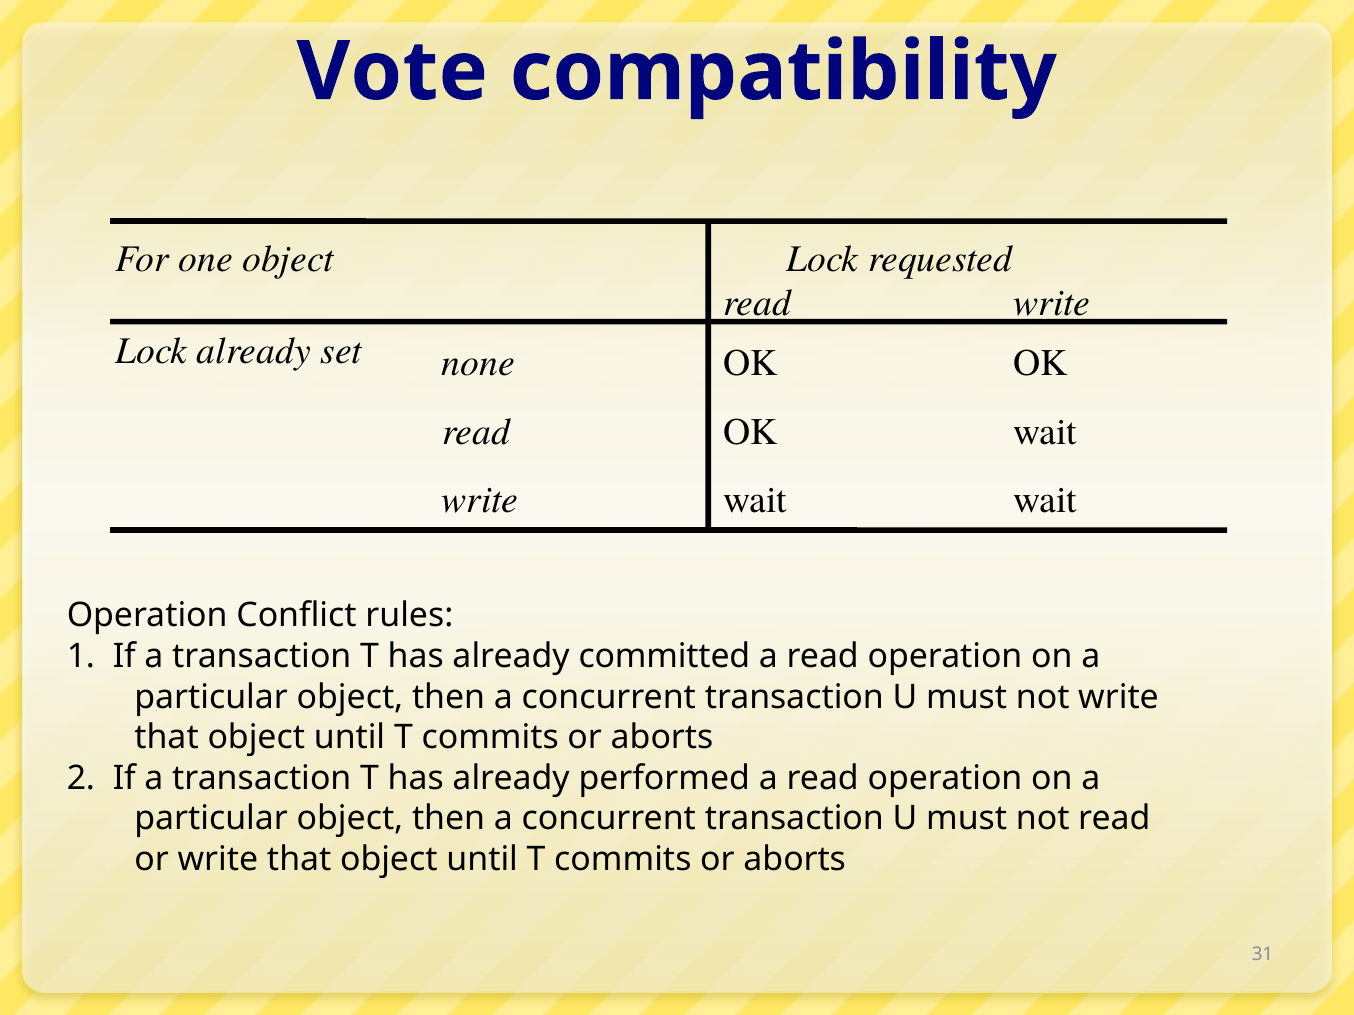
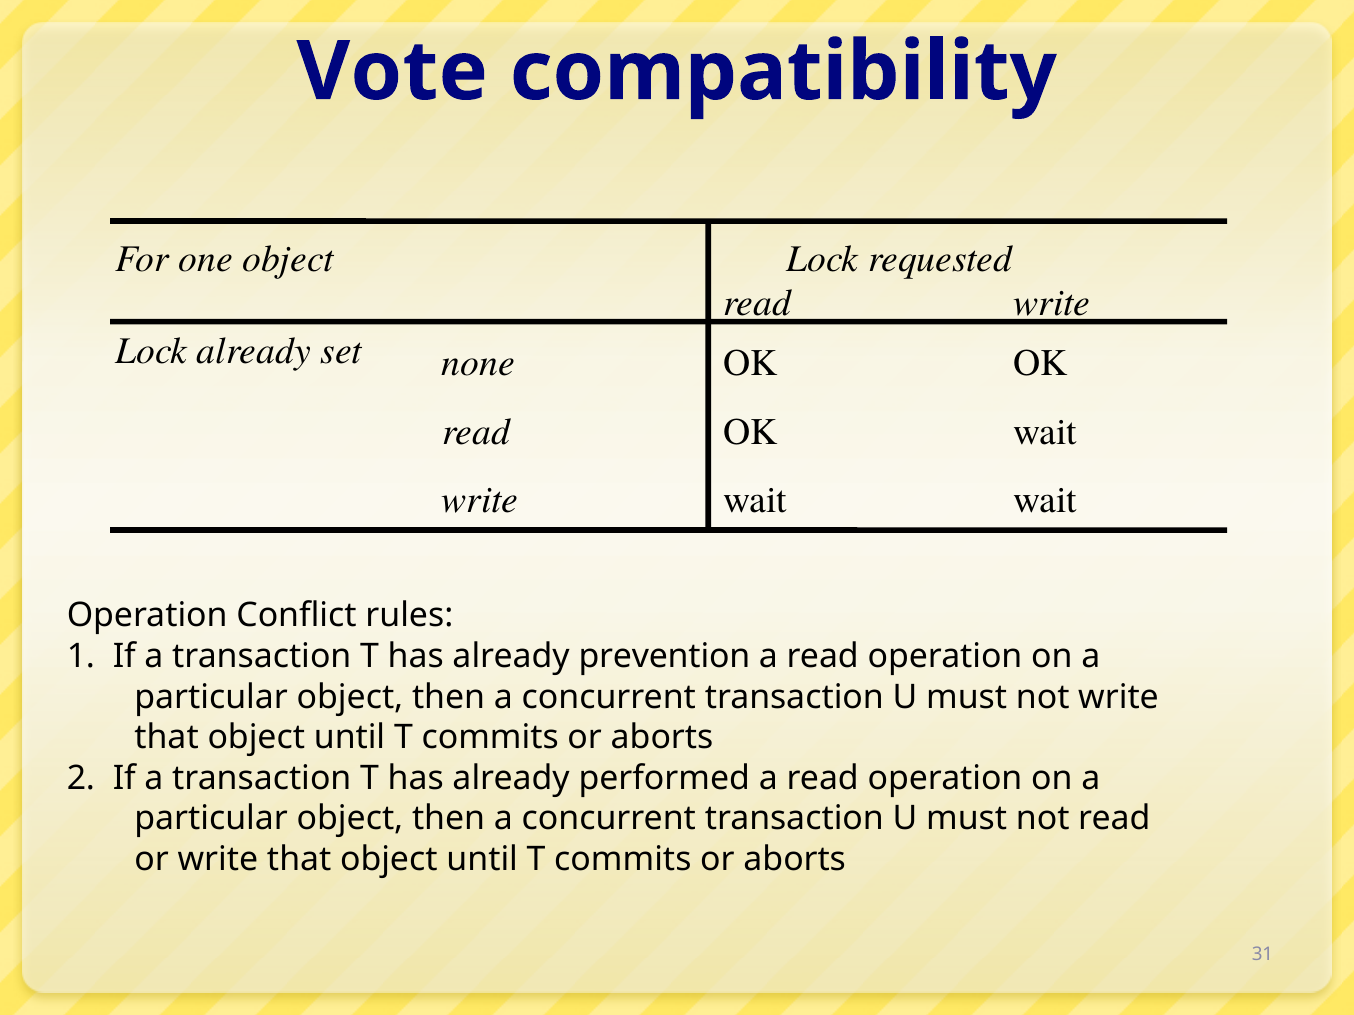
committed: committed -> prevention (664, 657)
